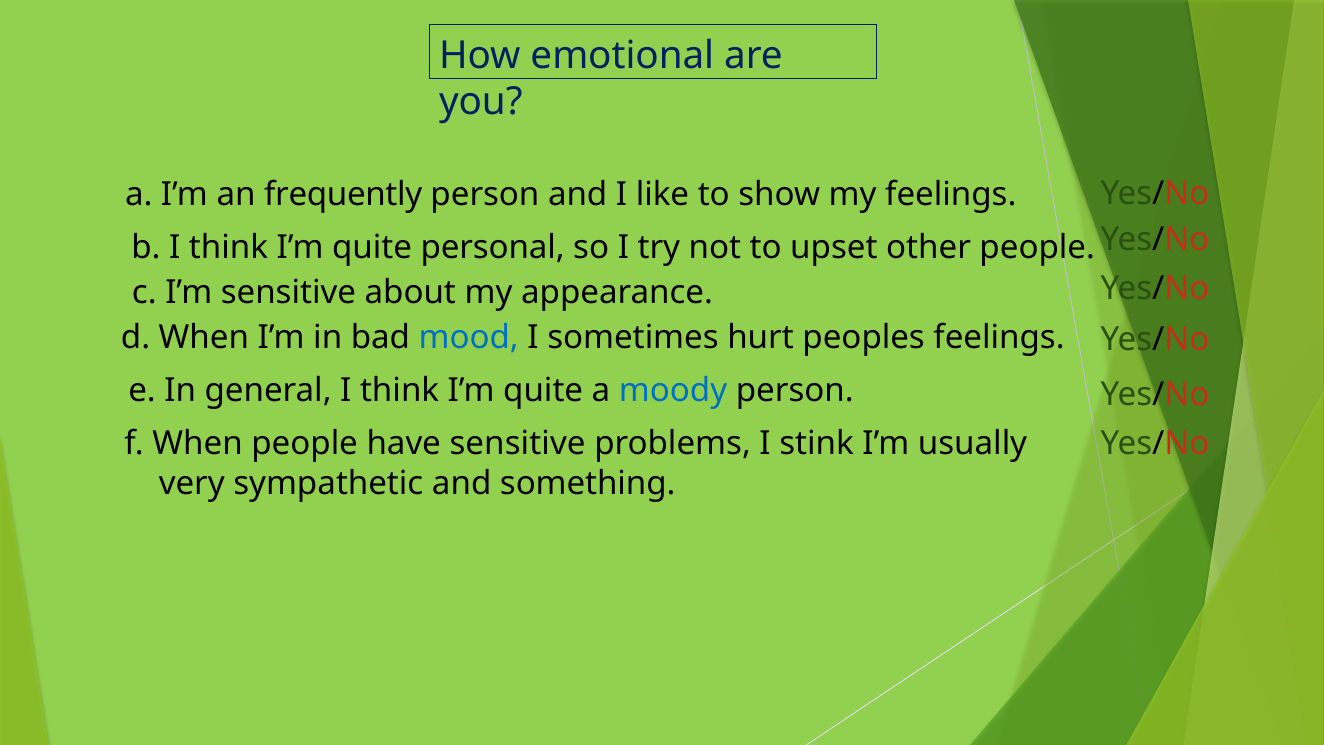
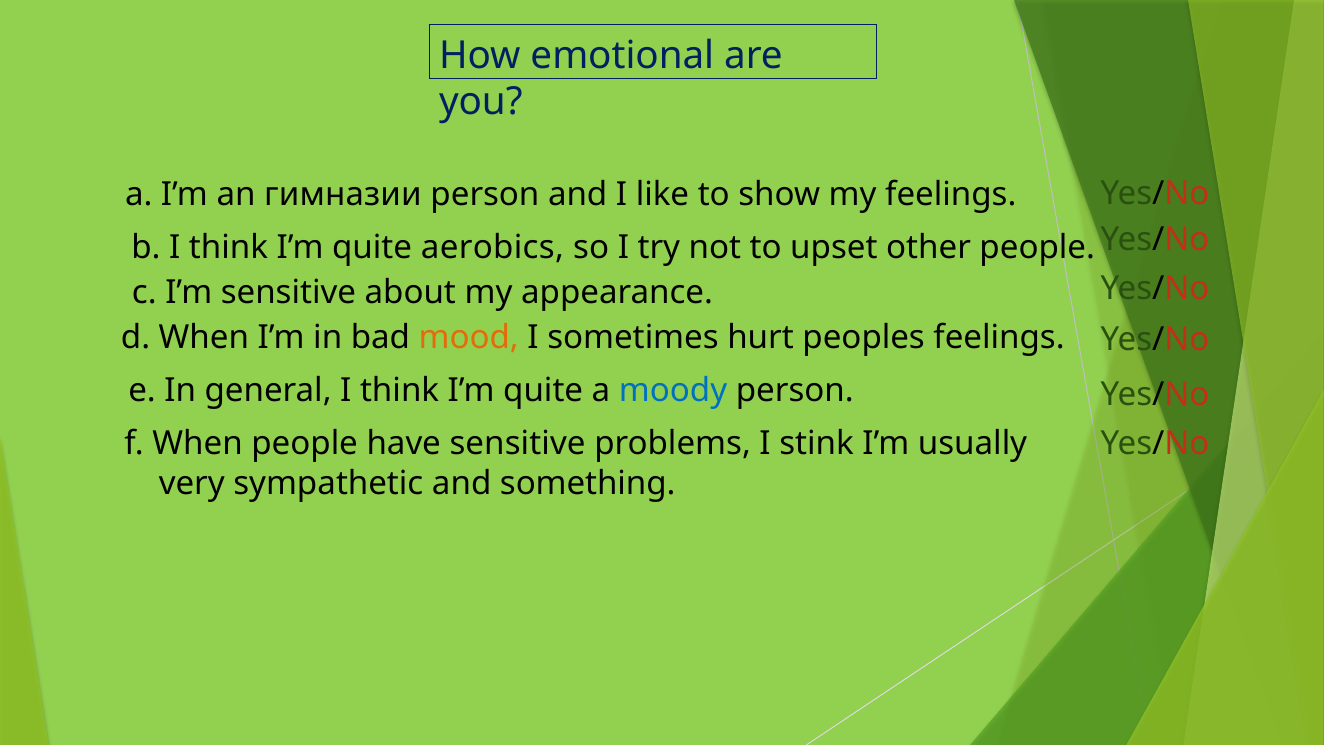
frequently: frequently -> гимназии (343, 195)
personal: personal -> aerobics (492, 248)
mood colour: blue -> orange (469, 338)
